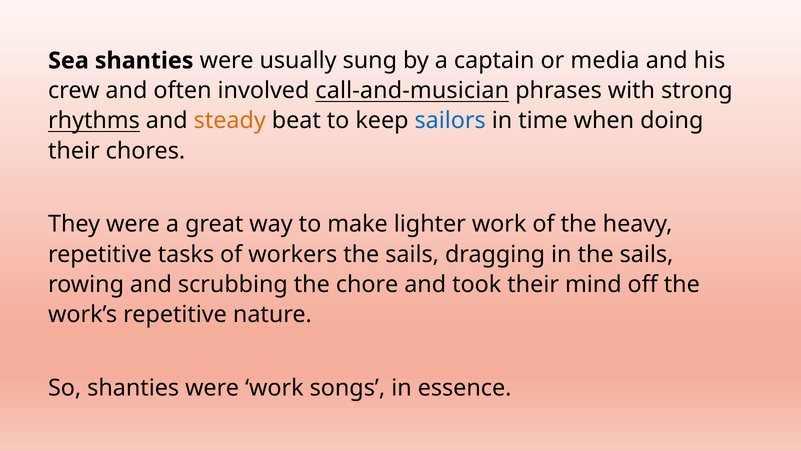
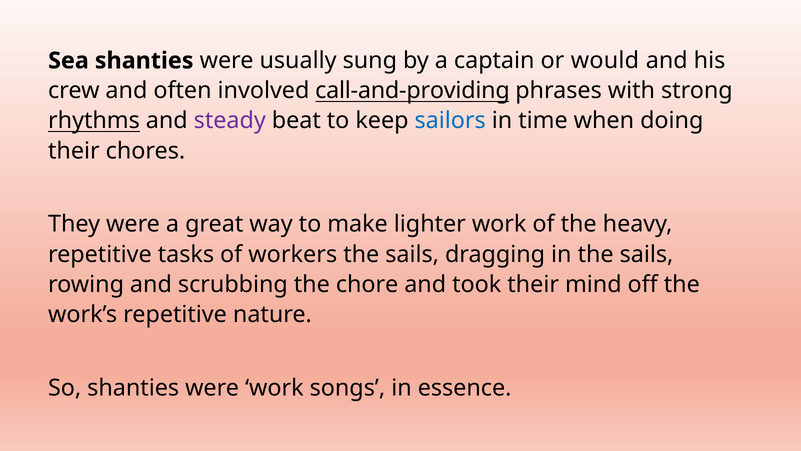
media: media -> would (605, 61)
call-and-musician: call-and-musician -> call-and-providing (412, 91)
steady colour: orange -> purple (230, 121)
